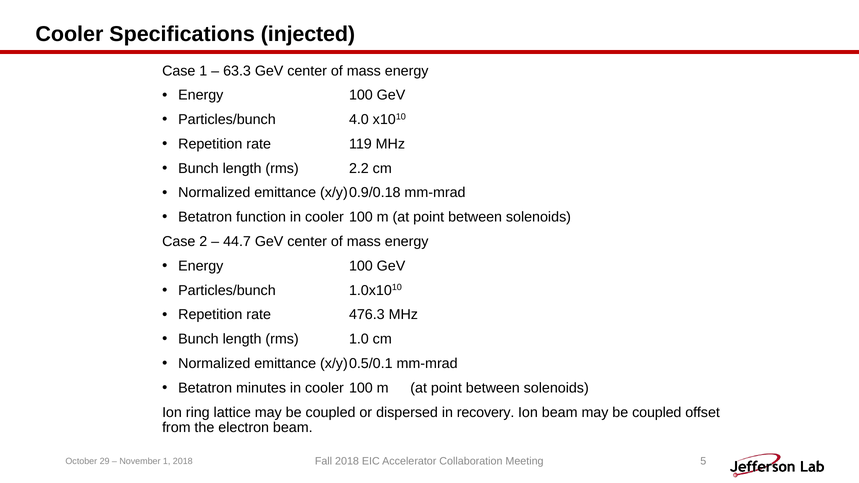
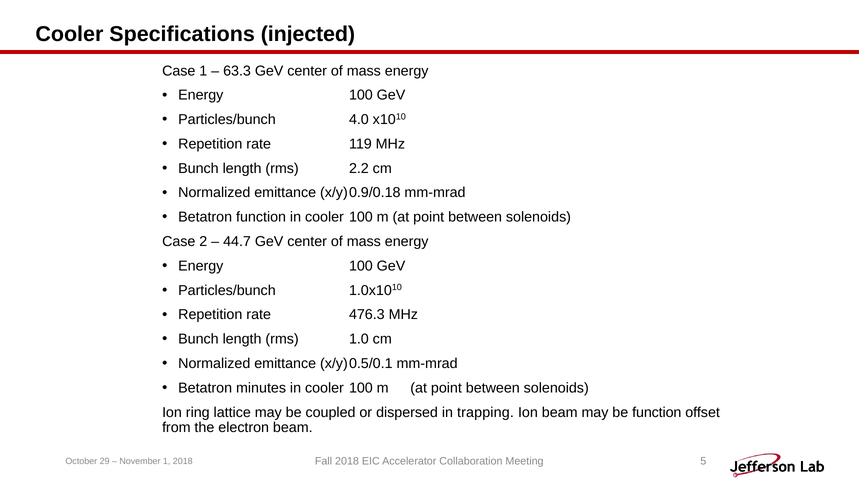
recovery: recovery -> trapping (485, 412)
beam may be coupled: coupled -> function (657, 412)
